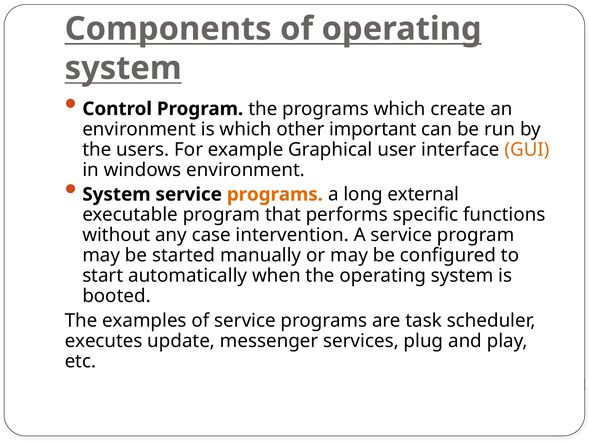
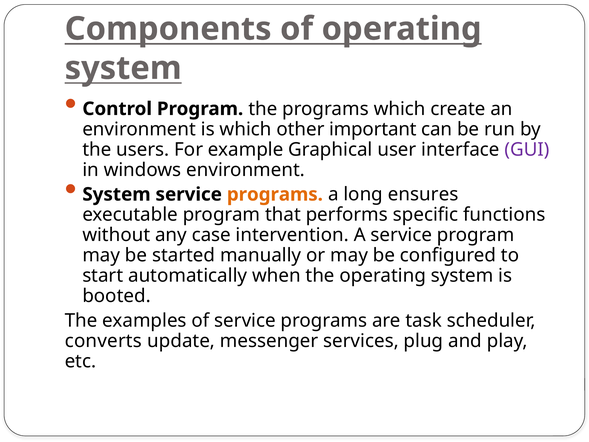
GUI colour: orange -> purple (527, 149)
external: external -> ensures (423, 194)
executes: executes -> converts (103, 341)
